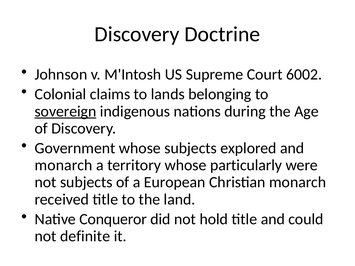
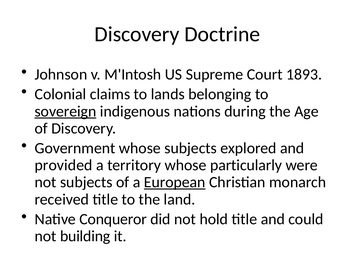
6002: 6002 -> 1893 (304, 74)
monarch: monarch -> provided (64, 165)
European underline: none -> present (175, 182)
definite: definite -> building (85, 236)
